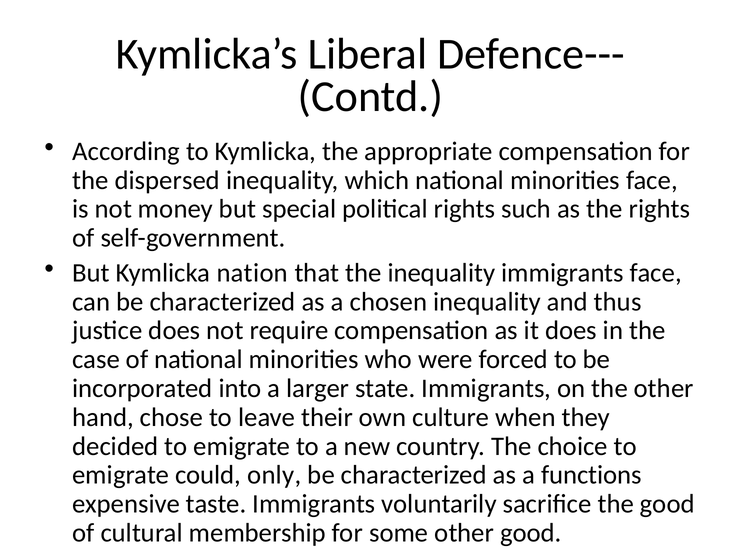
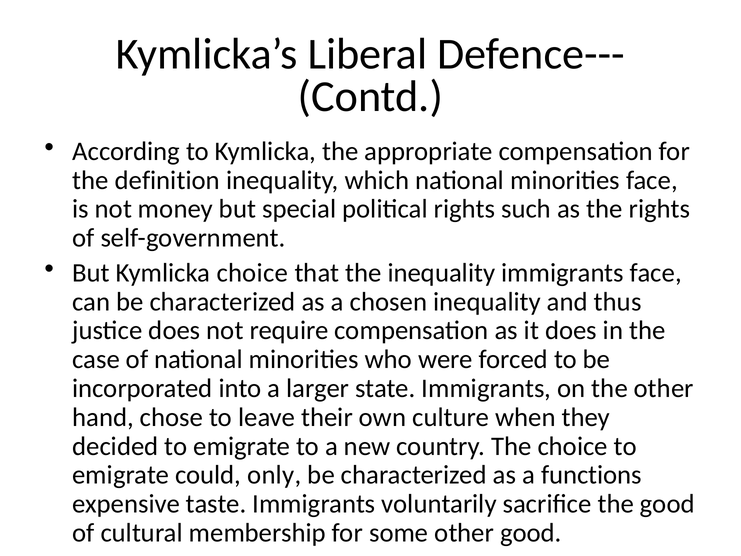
dispersed: dispersed -> definition (167, 180)
Kymlicka nation: nation -> choice (252, 273)
